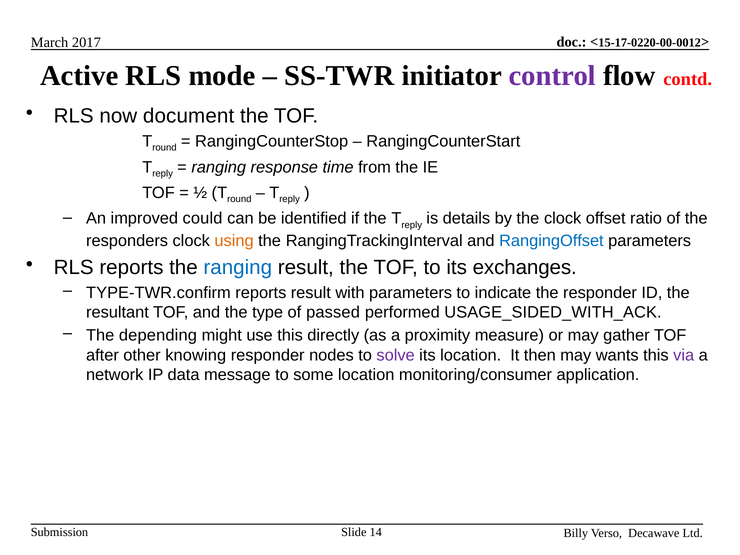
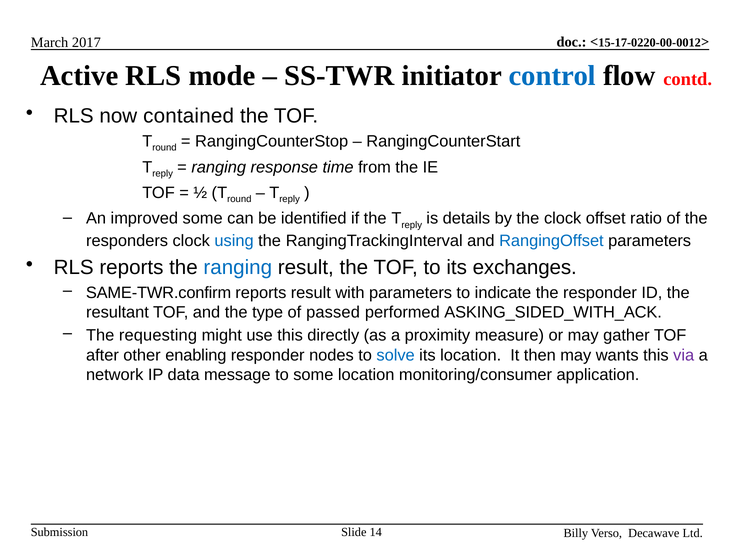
control colour: purple -> blue (552, 76)
document: document -> contained (189, 116)
improved could: could -> some (203, 219)
using colour: orange -> blue (234, 241)
TYPE-TWR.confirm: TYPE-TWR.confirm -> SAME-TWR.confirm (159, 293)
USAGE_SIDED_WITH_ACK: USAGE_SIDED_WITH_ACK -> ASKING_SIDED_WITH_ACK (553, 313)
depending: depending -> requesting (158, 336)
knowing: knowing -> enabling (196, 355)
solve colour: purple -> blue (396, 355)
